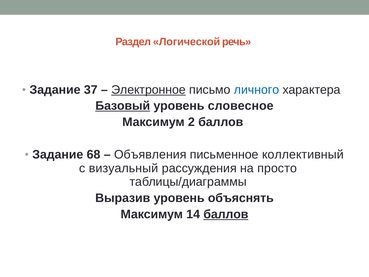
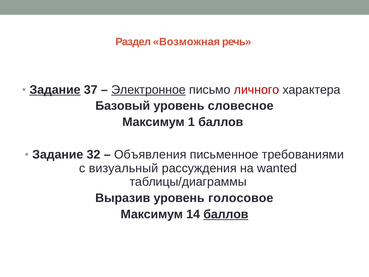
Логической: Логической -> Возможная (187, 42)
Задание underline: none -> present (55, 90)
личного colour: blue -> red (257, 90)
Базовый underline: present -> none (123, 106)
2: 2 -> 1 (191, 122)
68: 68 -> 32 (94, 154)
коллективный: коллективный -> требованиями (303, 154)
просто: просто -> wanted (277, 168)
объяснять: объяснять -> голосовое (241, 198)
